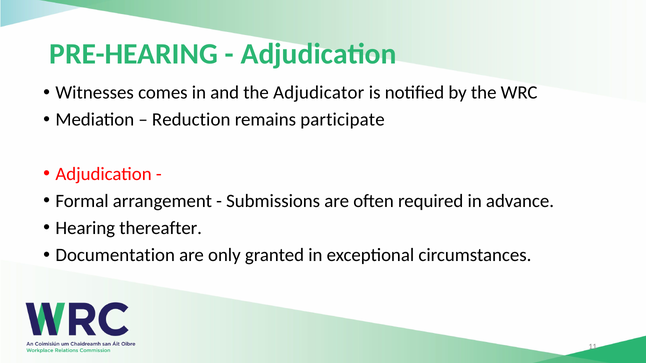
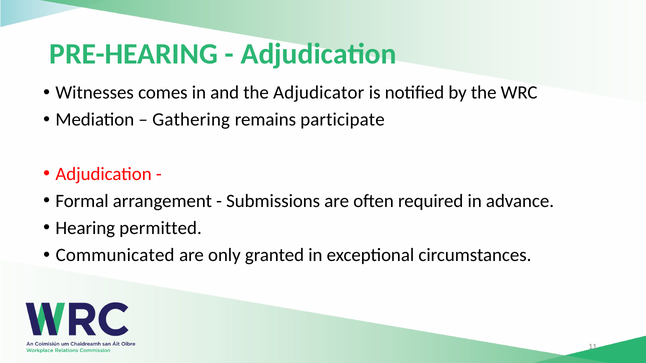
Reduction: Reduction -> Gathering (191, 120)
thereafter: thereafter -> permitted (161, 228)
Documentation: Documentation -> Communicated (115, 255)
